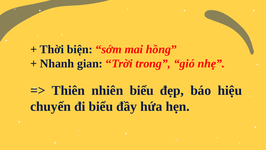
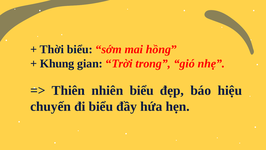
Thời biện: biện -> biểu (80, 49)
Nhanh: Nhanh -> Khung (57, 63)
